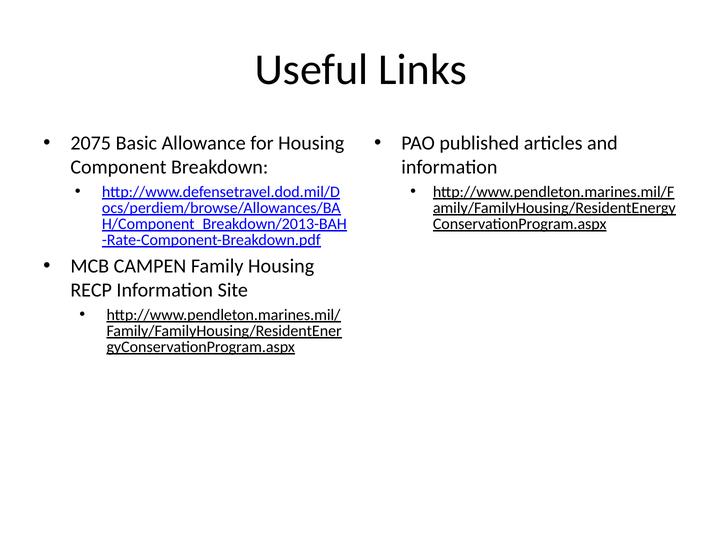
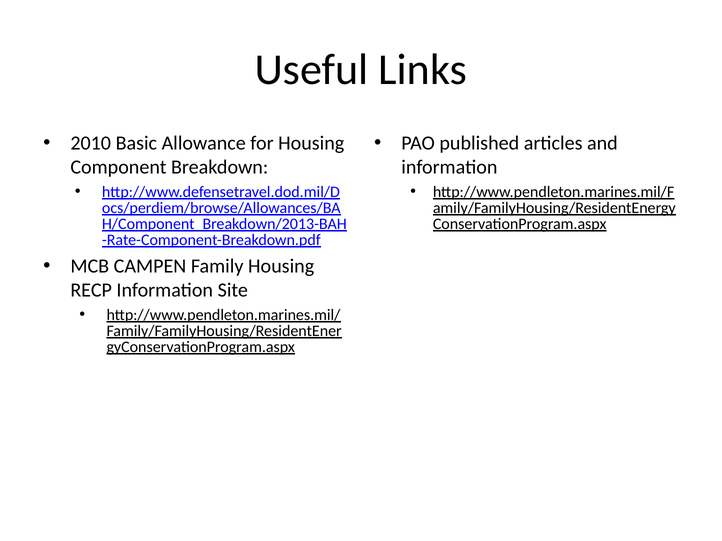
2075: 2075 -> 2010 (91, 143)
